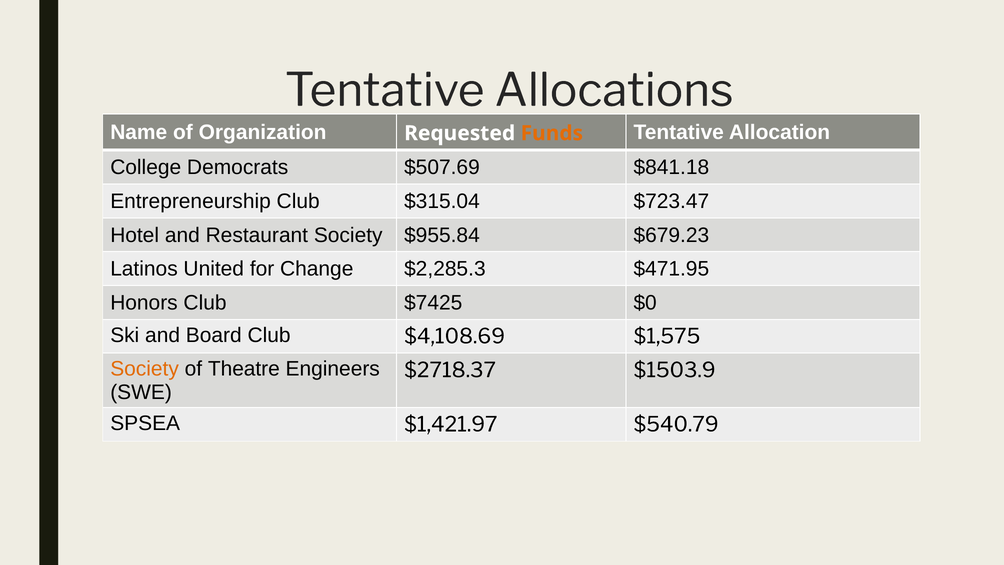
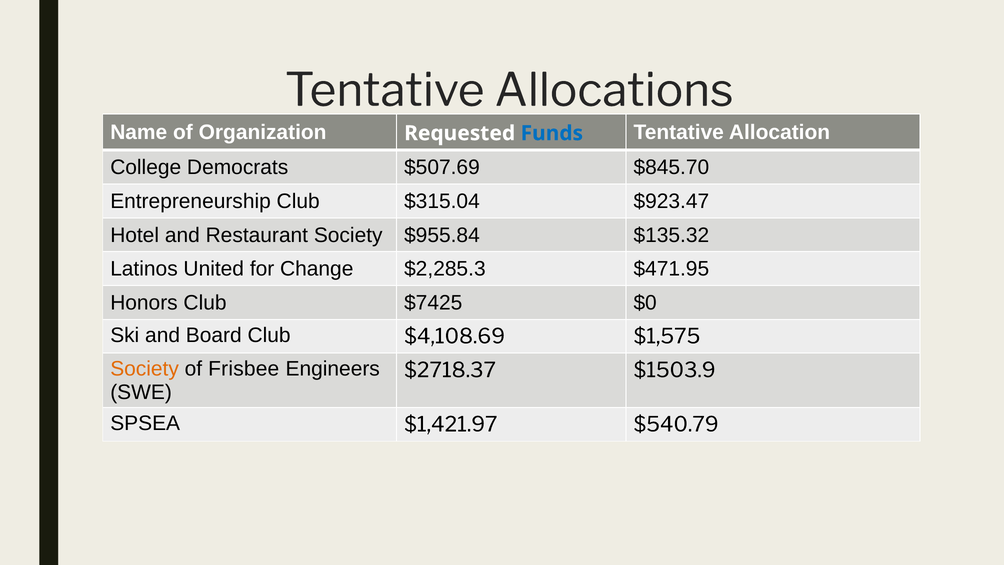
Funds colour: orange -> blue (552, 133)
$841.18: $841.18 -> $845.70 (671, 167)
$723.47: $723.47 -> $923.47 (671, 201)
$679.23: $679.23 -> $135.32 (671, 235)
Theatre: Theatre -> Frisbee (244, 369)
